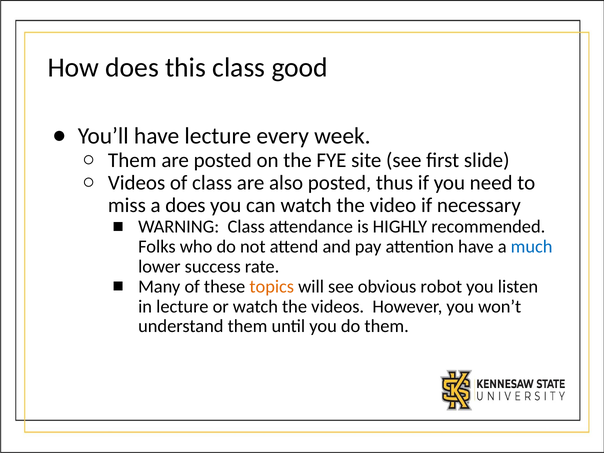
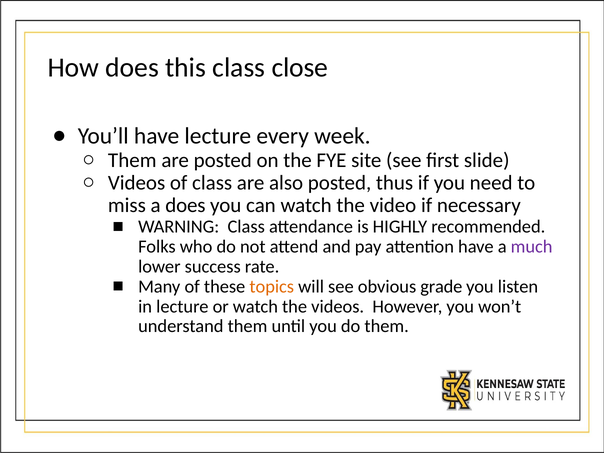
good: good -> close (300, 68)
much colour: blue -> purple (532, 247)
robot: robot -> grade (441, 287)
